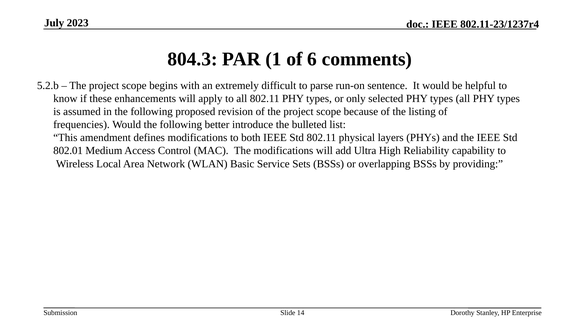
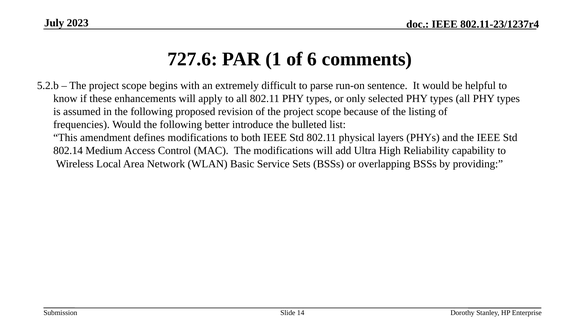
804.3: 804.3 -> 727.6 (193, 59)
802.01: 802.01 -> 802.14 (68, 151)
